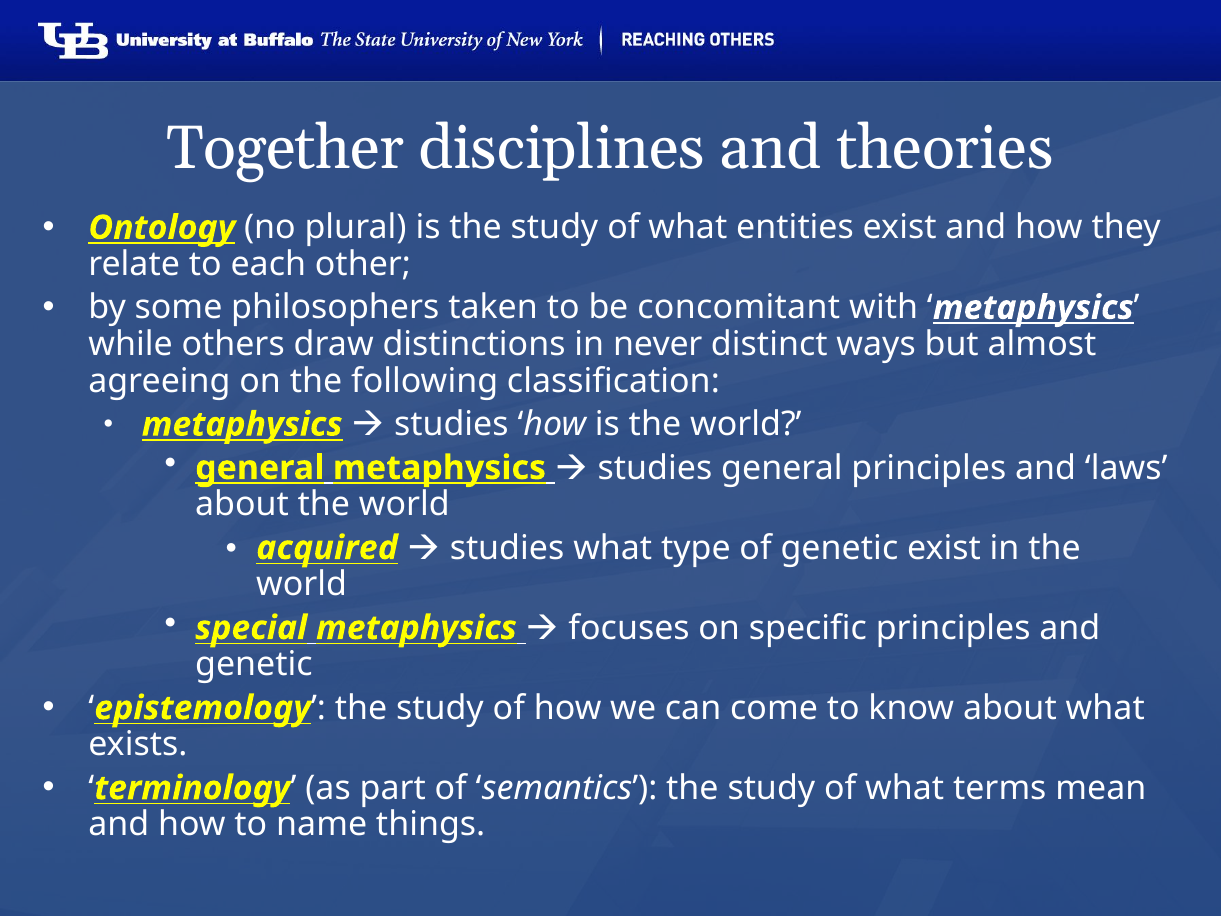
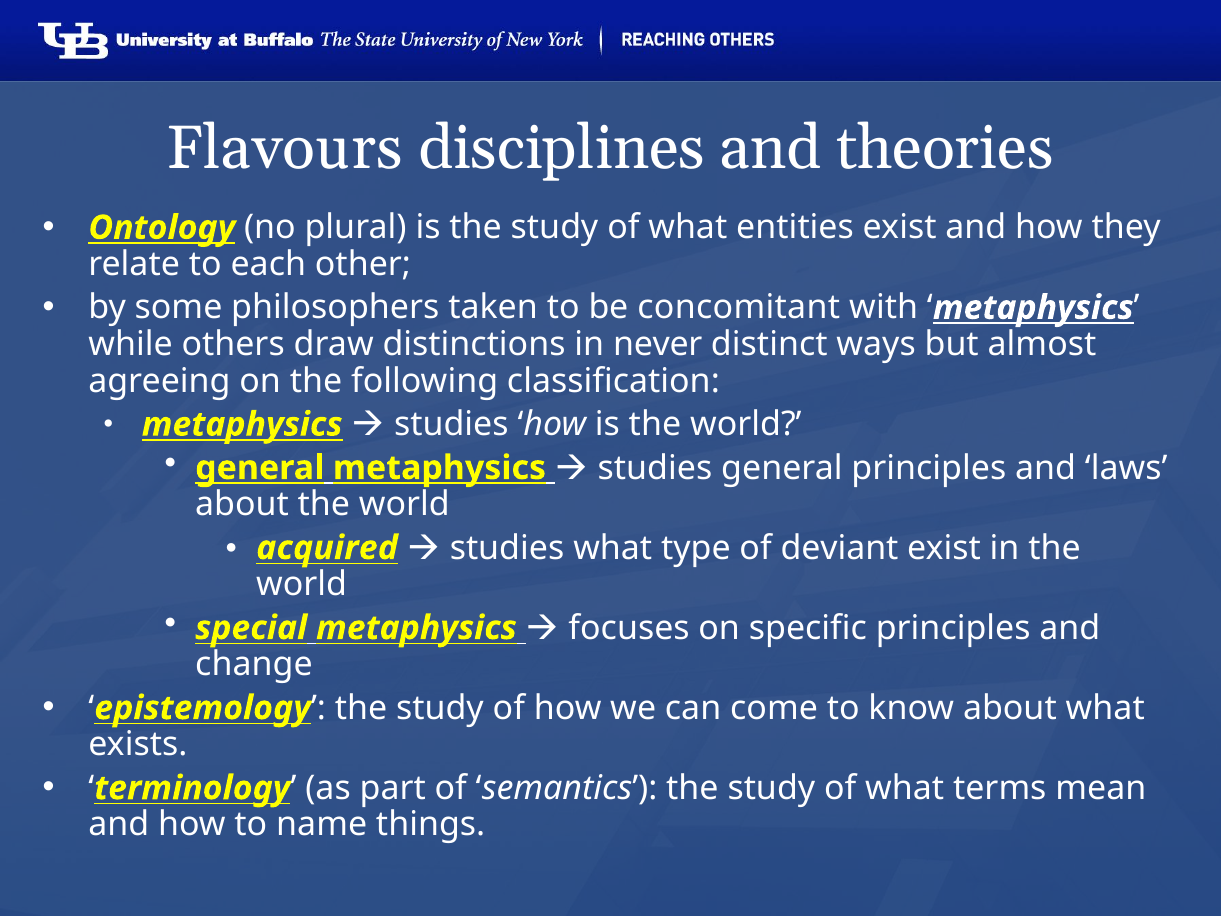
Together: Together -> Flavours (285, 149)
of genetic: genetic -> deviant (840, 548)
genetic: genetic -> change (254, 664)
